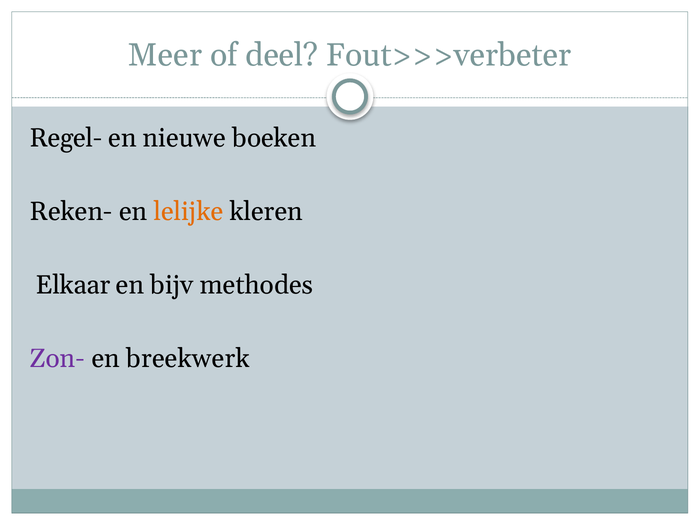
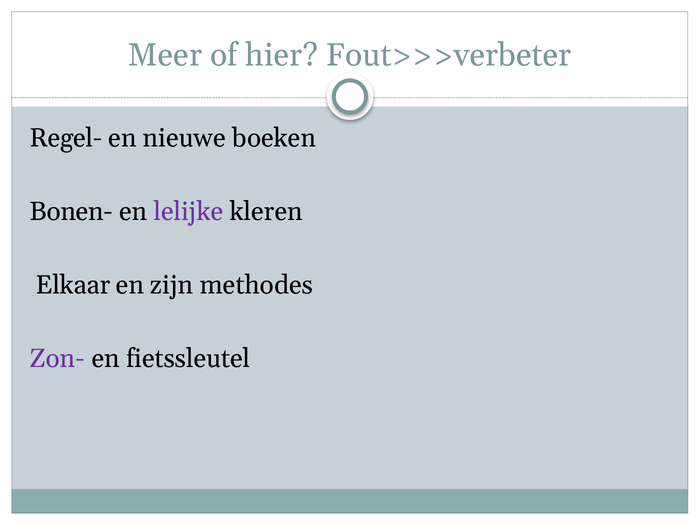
deel: deel -> hier (282, 55)
Reken-: Reken- -> Bonen- (71, 212)
lelijke colour: orange -> purple (188, 212)
bijv: bijv -> zijn (172, 285)
breekwerk: breekwerk -> fietssleutel (188, 359)
